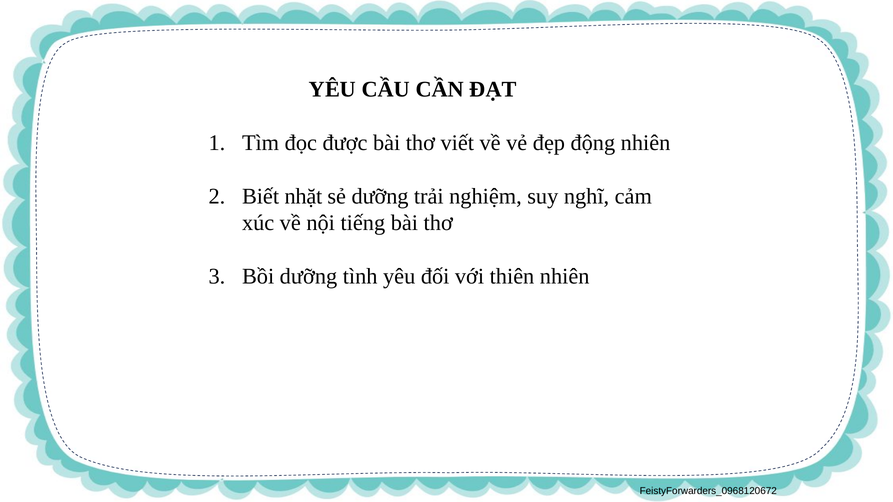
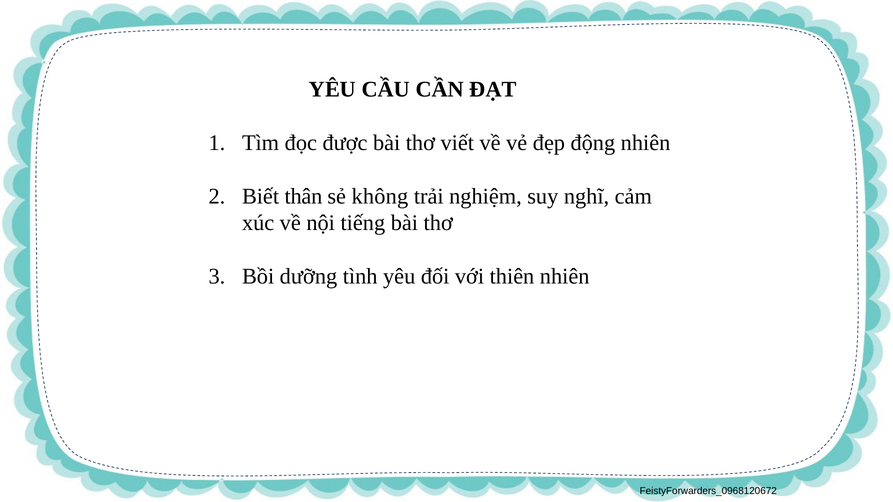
nhặt: nhặt -> thân (303, 196)
sẻ dưỡng: dưỡng -> không (380, 196)
